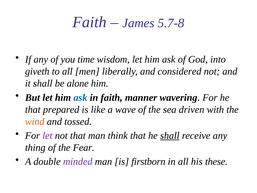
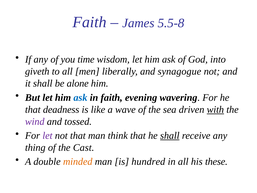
5.7-8: 5.7-8 -> 5.5-8 (171, 23)
considered: considered -> synagogue (179, 71)
manner: manner -> evening (141, 97)
prepared: prepared -> deadness (61, 109)
with underline: none -> present (215, 109)
wind colour: orange -> purple (35, 121)
Fear: Fear -> Cast (84, 147)
minded colour: purple -> orange (78, 161)
firstborn: firstborn -> hundred (148, 161)
